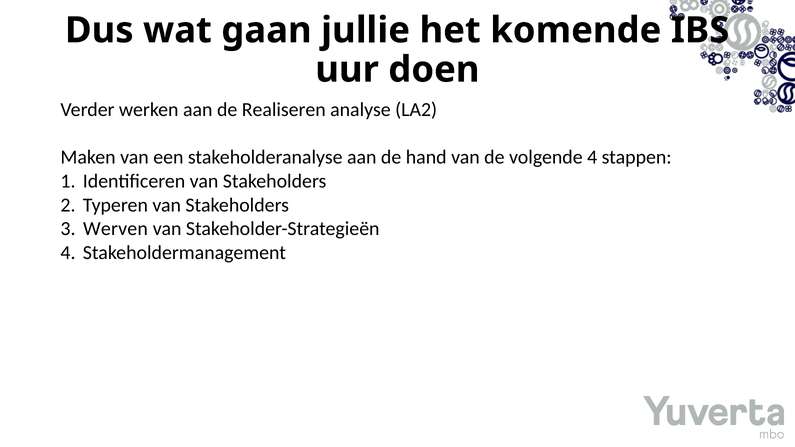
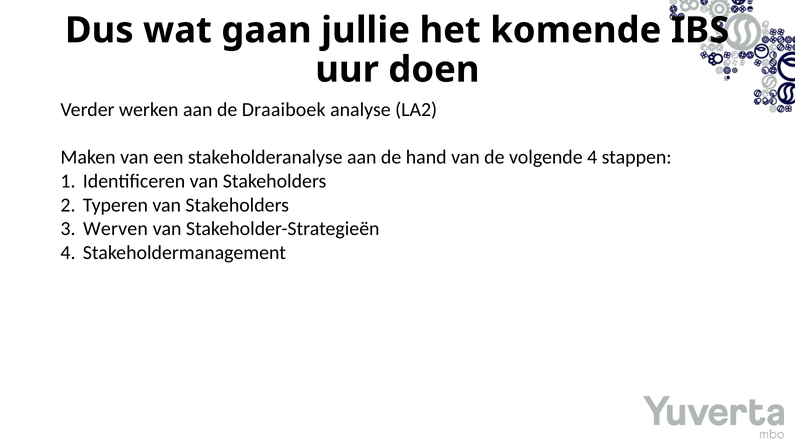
Realiseren: Realiseren -> Draaiboek (284, 110)
